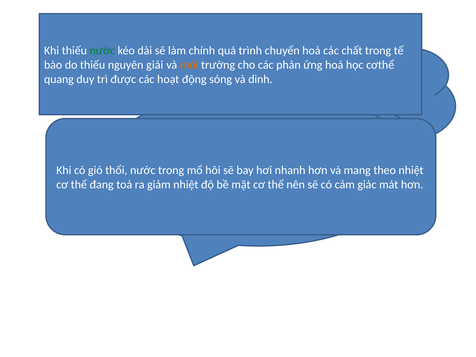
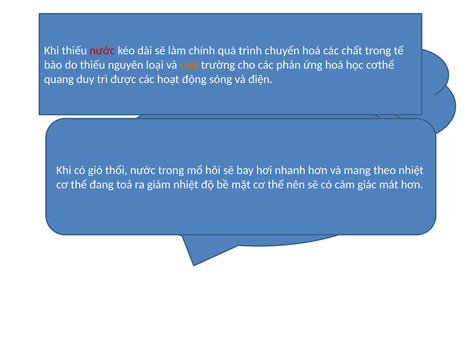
nước colour: green -> red (102, 51)
nguyên giải: giải -> loại (155, 65)
dinh: dinh -> điện (260, 79)
